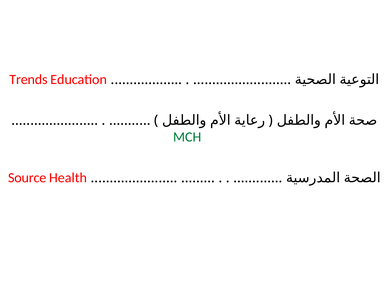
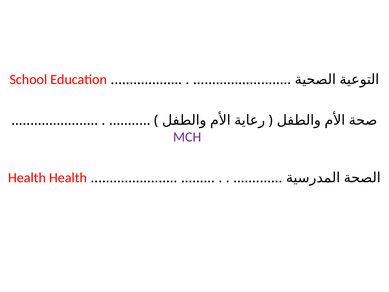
Trends: Trends -> School (28, 79)
MCH colour: green -> purple (187, 137)
Source: Source -> Health (27, 178)
